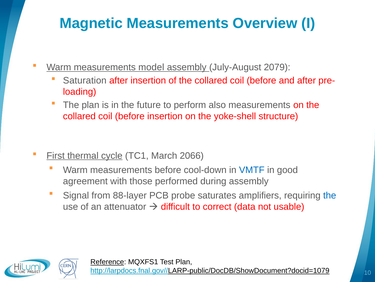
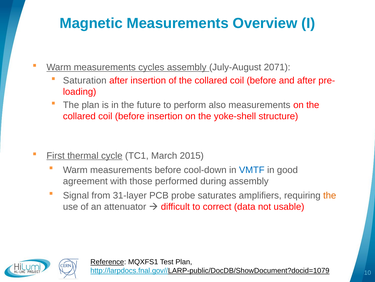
model: model -> cycles (151, 67)
2079: 2079 -> 2071 (277, 67)
2066: 2066 -> 2015 (192, 155)
88-layer: 88-layer -> 31-layer (130, 195)
the colour: blue -> orange (330, 195)
